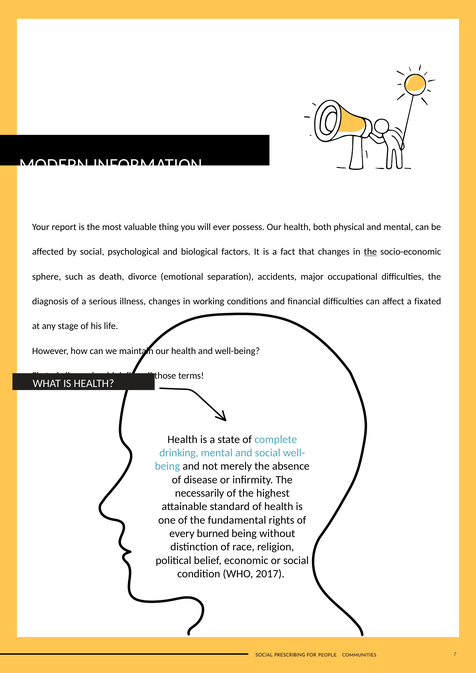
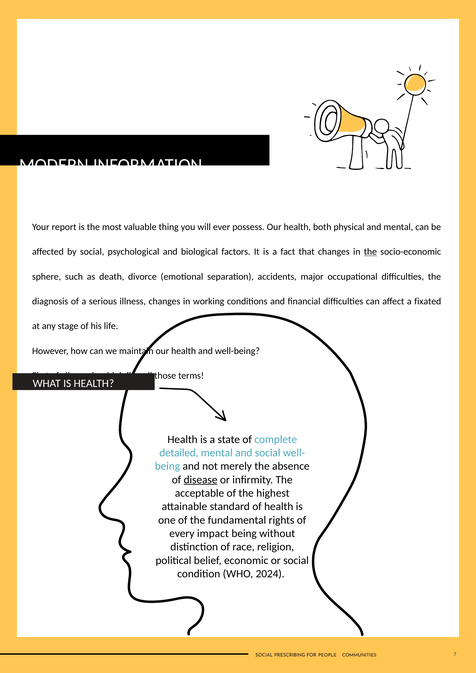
drinking: drinking -> detailed (179, 453)
disease underline: none -> present (201, 480)
necessarily: necessarily -> acceptable (200, 493)
burned: burned -> impact (213, 534)
2017: 2017 -> 2024 (270, 574)
